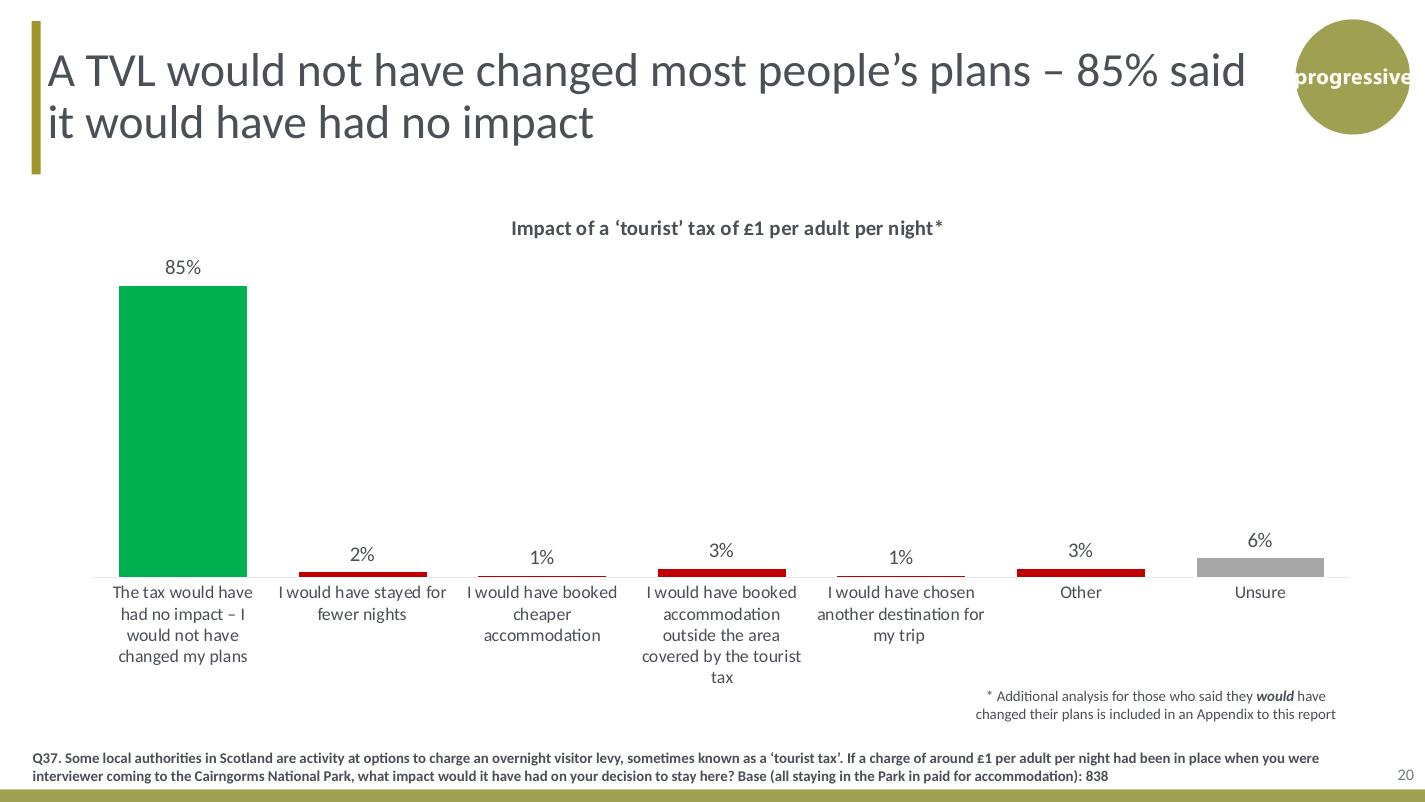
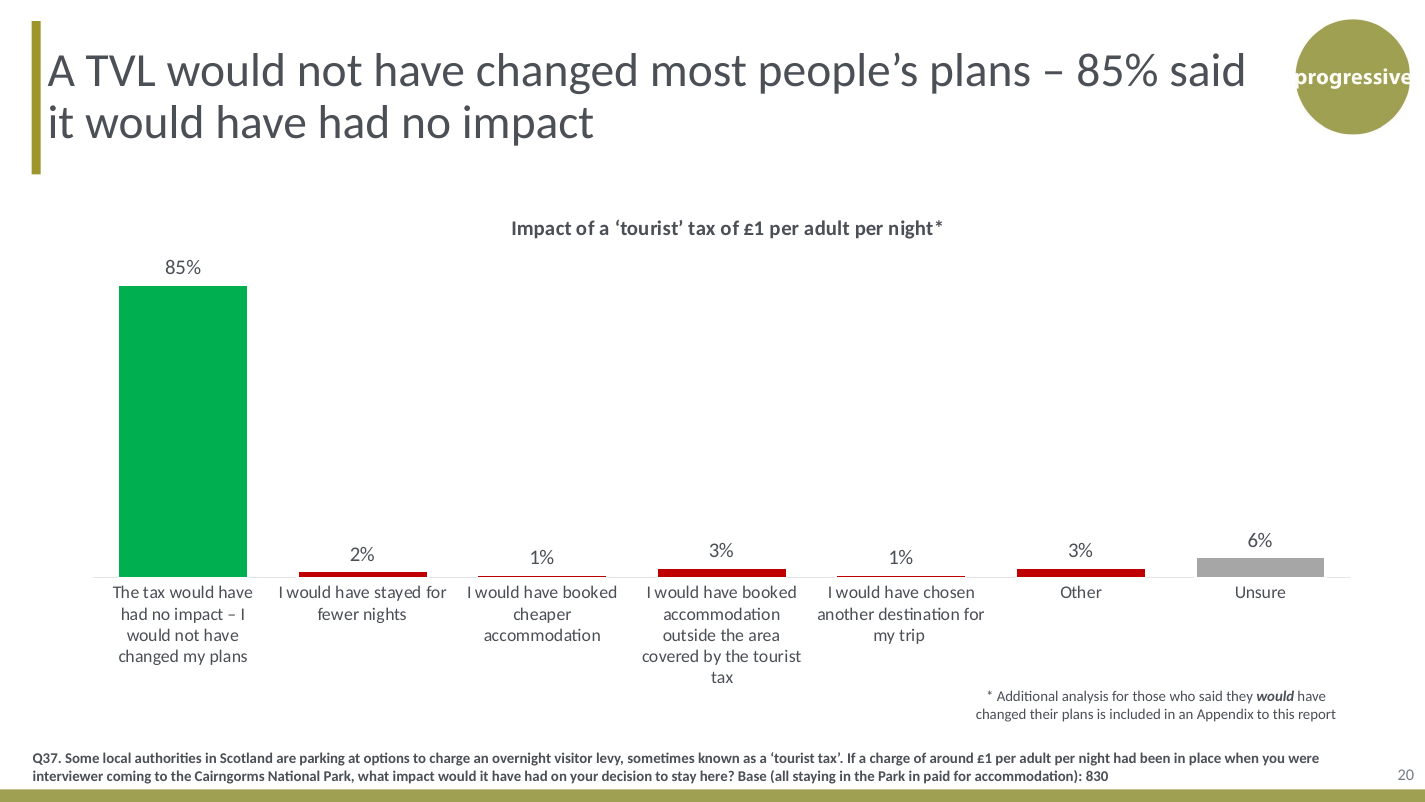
activity: activity -> parking (322, 758)
838: 838 -> 830 (1097, 776)
